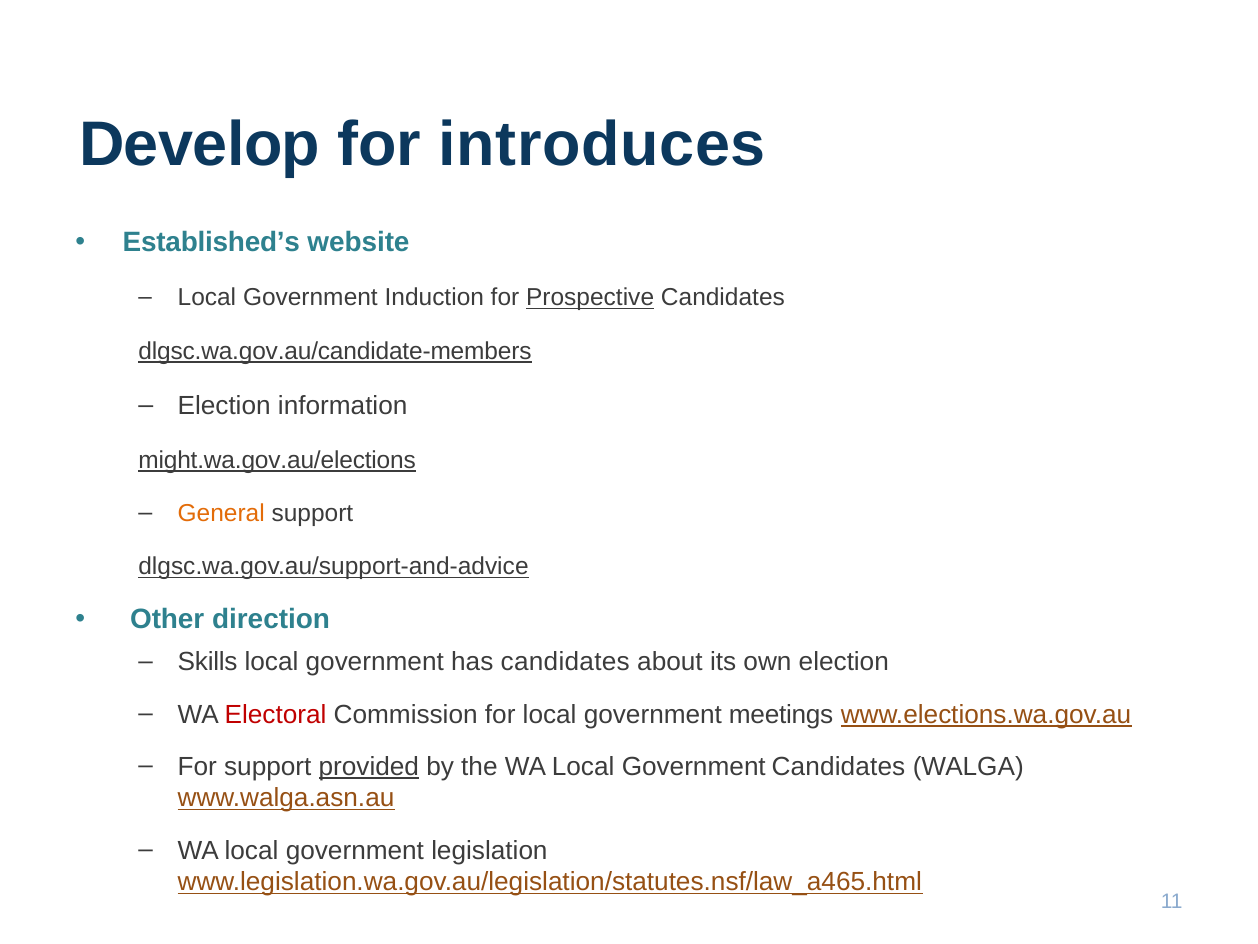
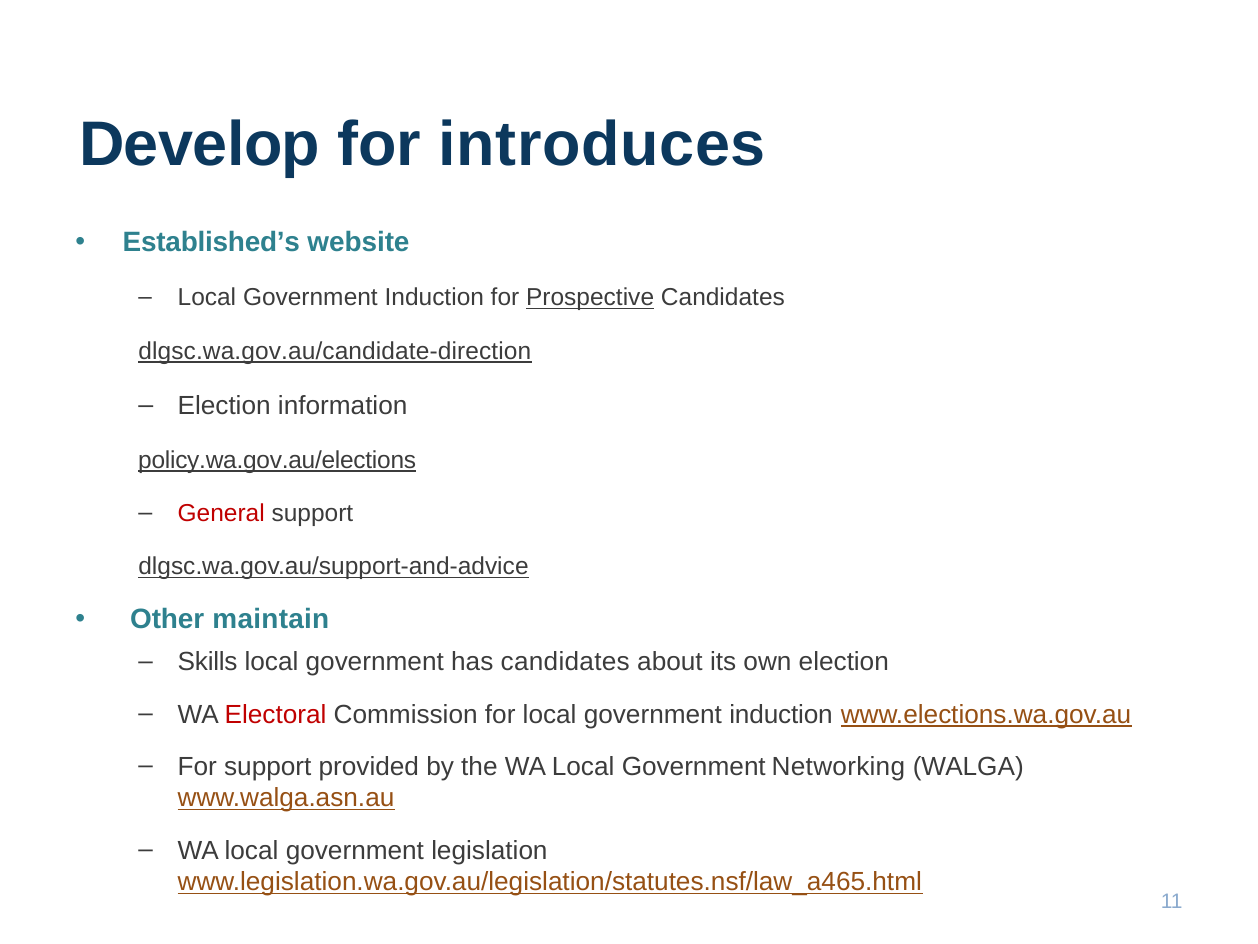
dlgsc.wa.gov.au/candidate-members: dlgsc.wa.gov.au/candidate-members -> dlgsc.wa.gov.au/candidate-direction (335, 351)
might.wa.gov.au/elections: might.wa.gov.au/elections -> policy.wa.gov.au/elections (277, 460)
General colour: orange -> red (221, 513)
direction: direction -> maintain (271, 619)
for local government meetings: meetings -> induction (781, 714)
provided underline: present -> none (369, 766)
Government Candidates: Candidates -> Networking (838, 766)
